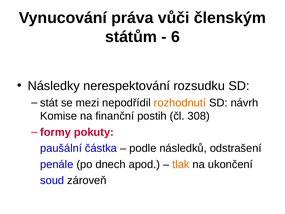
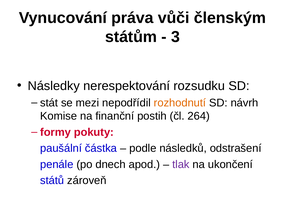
6: 6 -> 3 (175, 37)
308: 308 -> 264 (199, 116)
tlak colour: orange -> purple (181, 164)
soud: soud -> států (52, 180)
